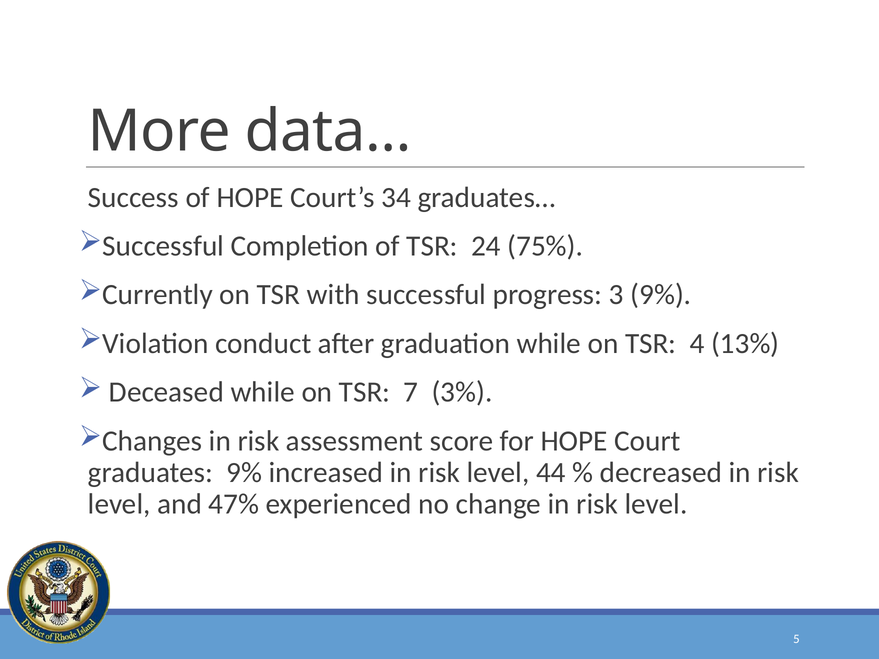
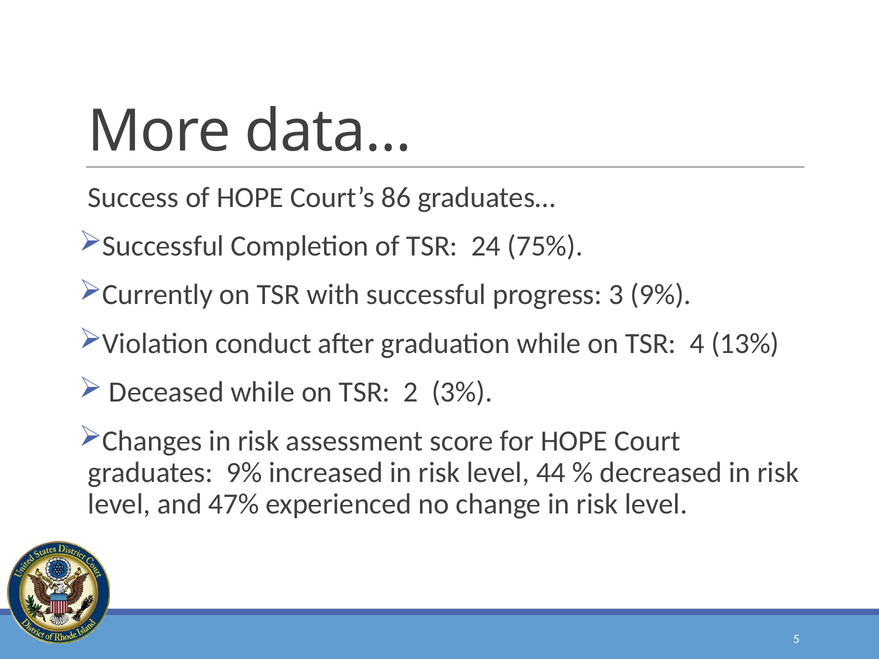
34: 34 -> 86 (396, 197)
7: 7 -> 2 (411, 392)
